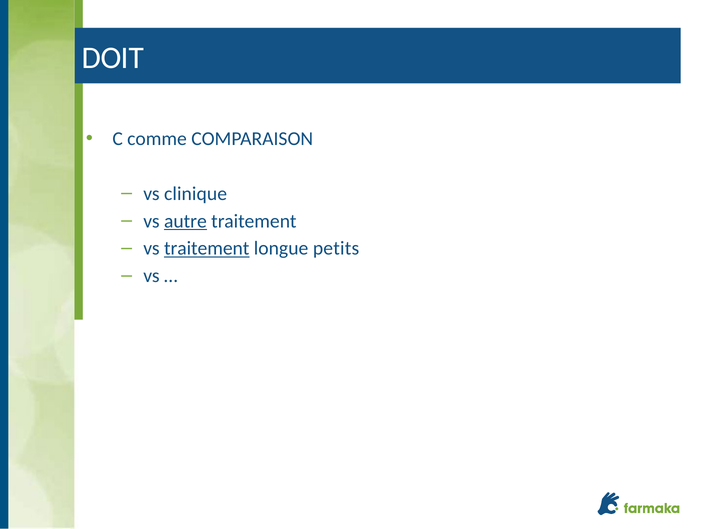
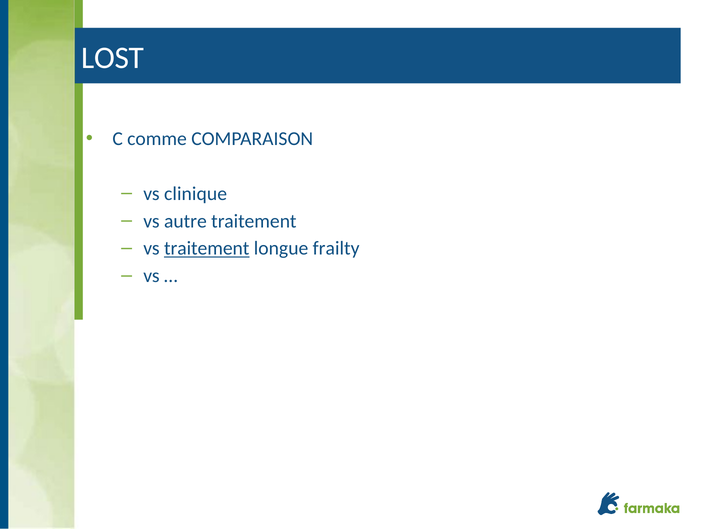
DOIT: DOIT -> LOST (113, 58)
autre underline: present -> none (185, 221)
petits: petits -> frailty (336, 249)
